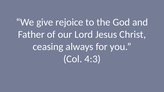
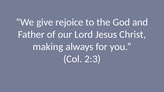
ceasing: ceasing -> making (48, 47)
4:3: 4:3 -> 2:3 (93, 59)
